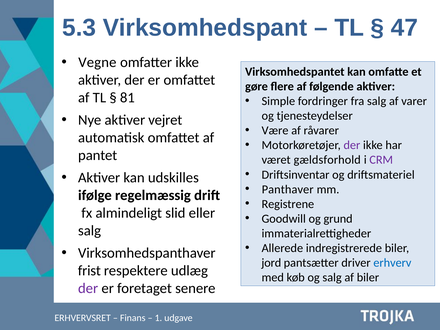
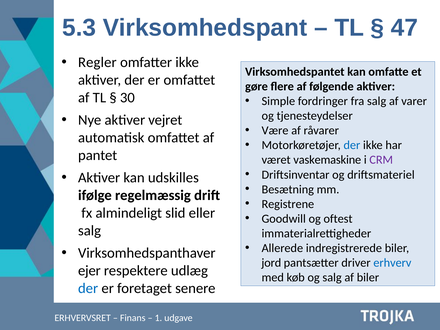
Vegne: Vegne -> Regler (97, 62)
81: 81 -> 30 (127, 98)
der colour: purple -> blue (352, 145)
gældsforhold: gældsforhold -> vaskemaskine (327, 160)
Panthaver: Panthaver -> Besætning (288, 189)
grund: grund -> oftest (338, 219)
frist: frist -> ejer (89, 271)
der colour: purple -> blue (88, 288)
